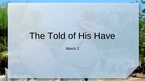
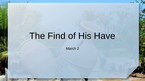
Told: Told -> Find (57, 36)
